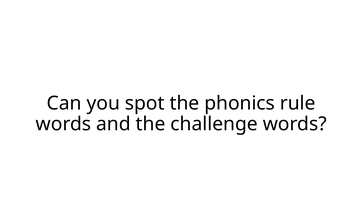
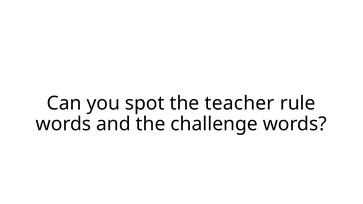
phonics: phonics -> teacher (240, 103)
